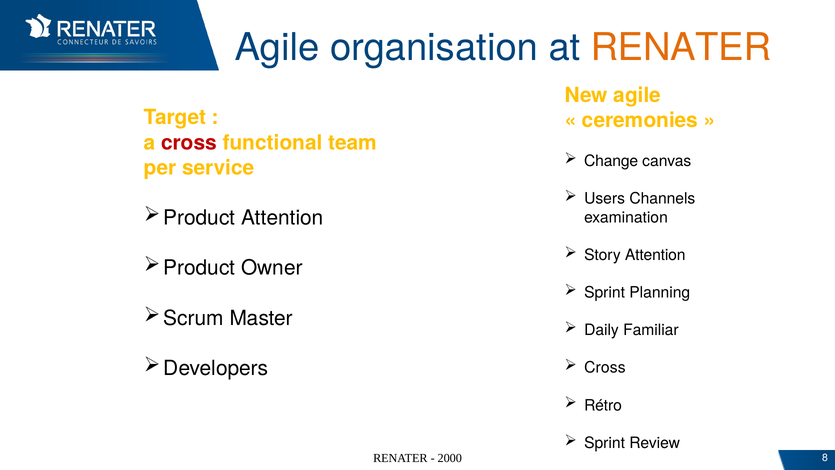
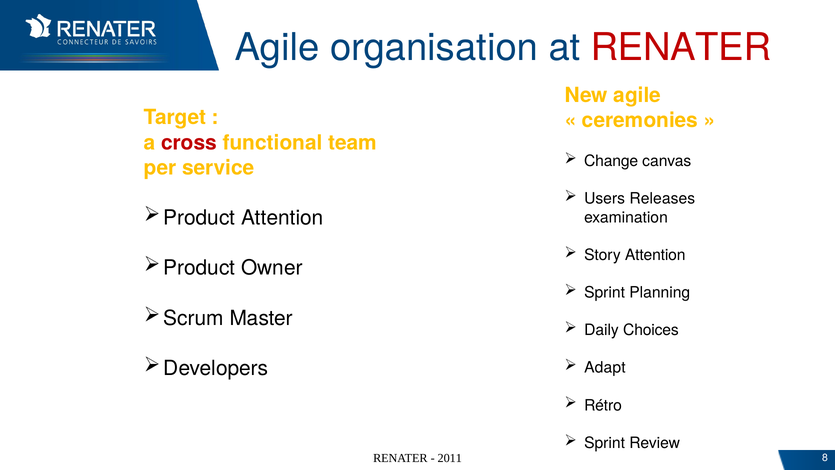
RENATER colour: orange -> red (681, 47)
Channels: Channels -> Releases (662, 198)
Familiar: Familiar -> Choices (651, 330)
Cross: Cross -> Adapt (605, 367)
2000: 2000 -> 2011 (450, 458)
